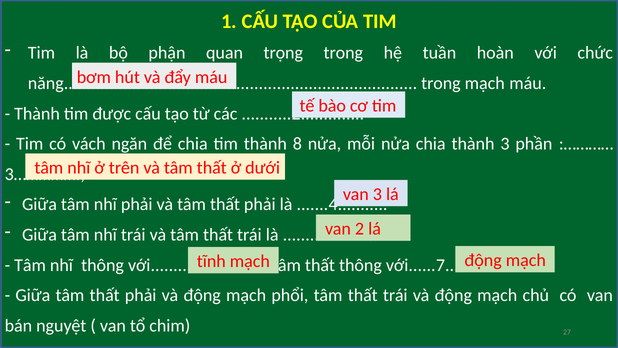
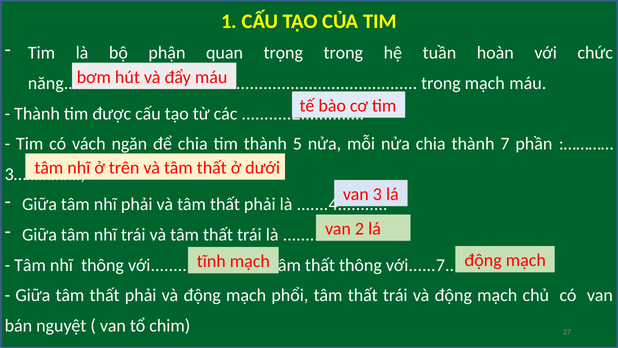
8: 8 -> 5 (297, 144)
thành 3: 3 -> 7 (505, 144)
